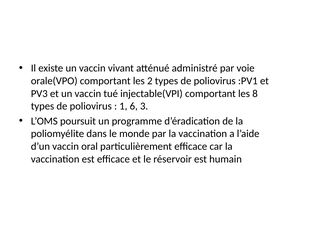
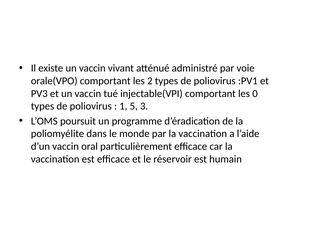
8: 8 -> 0 (255, 93)
6: 6 -> 5 (134, 106)
